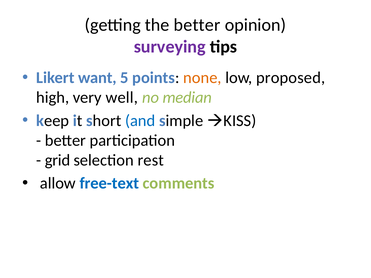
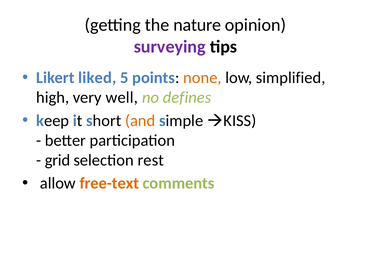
the better: better -> nature (197, 25)
want: want -> liked (97, 78)
proposed: proposed -> simplified (291, 78)
median: median -> defines (187, 98)
and colour: blue -> orange (140, 121)
free-text colour: blue -> orange (109, 183)
